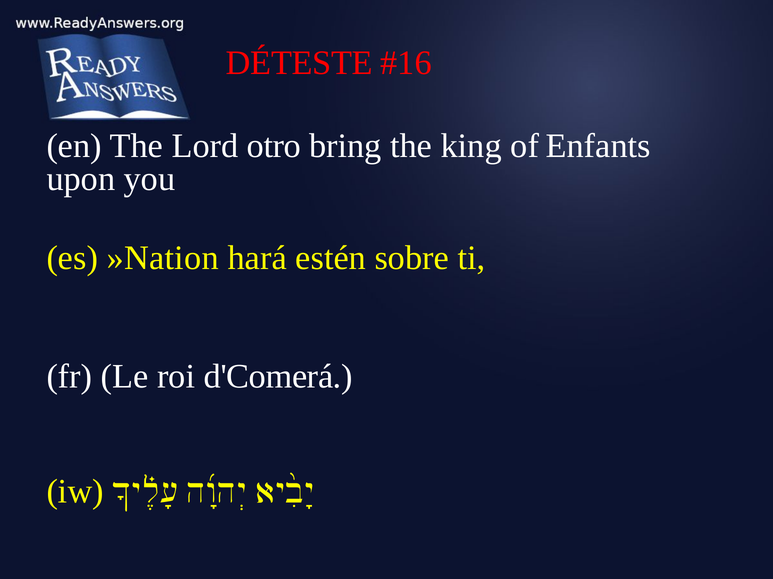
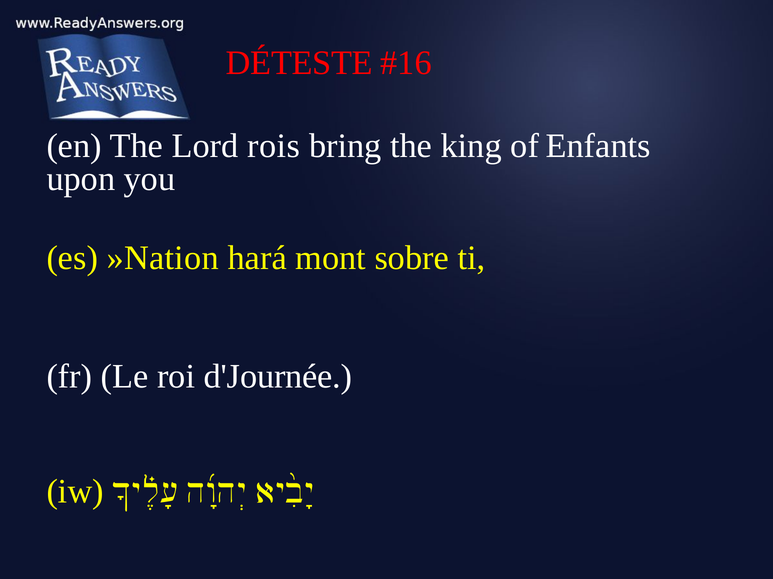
otro: otro -> rois (274, 146)
estén: estén -> mont (331, 258)
d'Comerá: d'Comerá -> d'Journée (278, 377)
